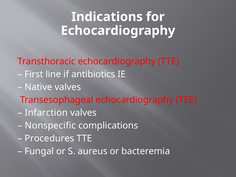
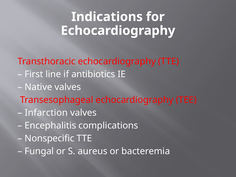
Nonspecific: Nonspecific -> Encephalitis (50, 126)
Procedures: Procedures -> Nonspecific (49, 138)
